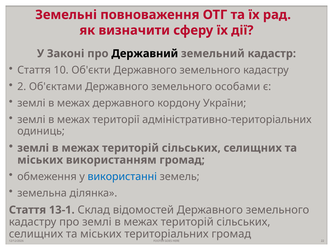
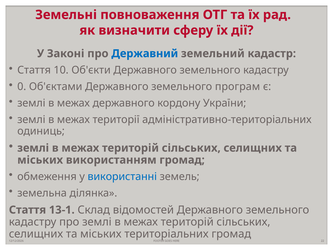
Державний colour: black -> blue (145, 54)
2: 2 -> 0 (22, 87)
особами: особами -> програм (238, 87)
